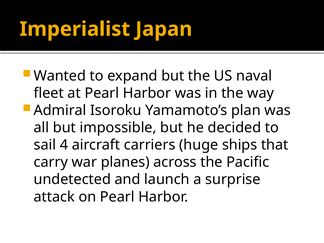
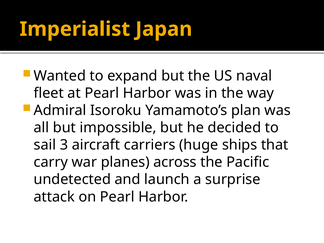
4: 4 -> 3 (64, 145)
